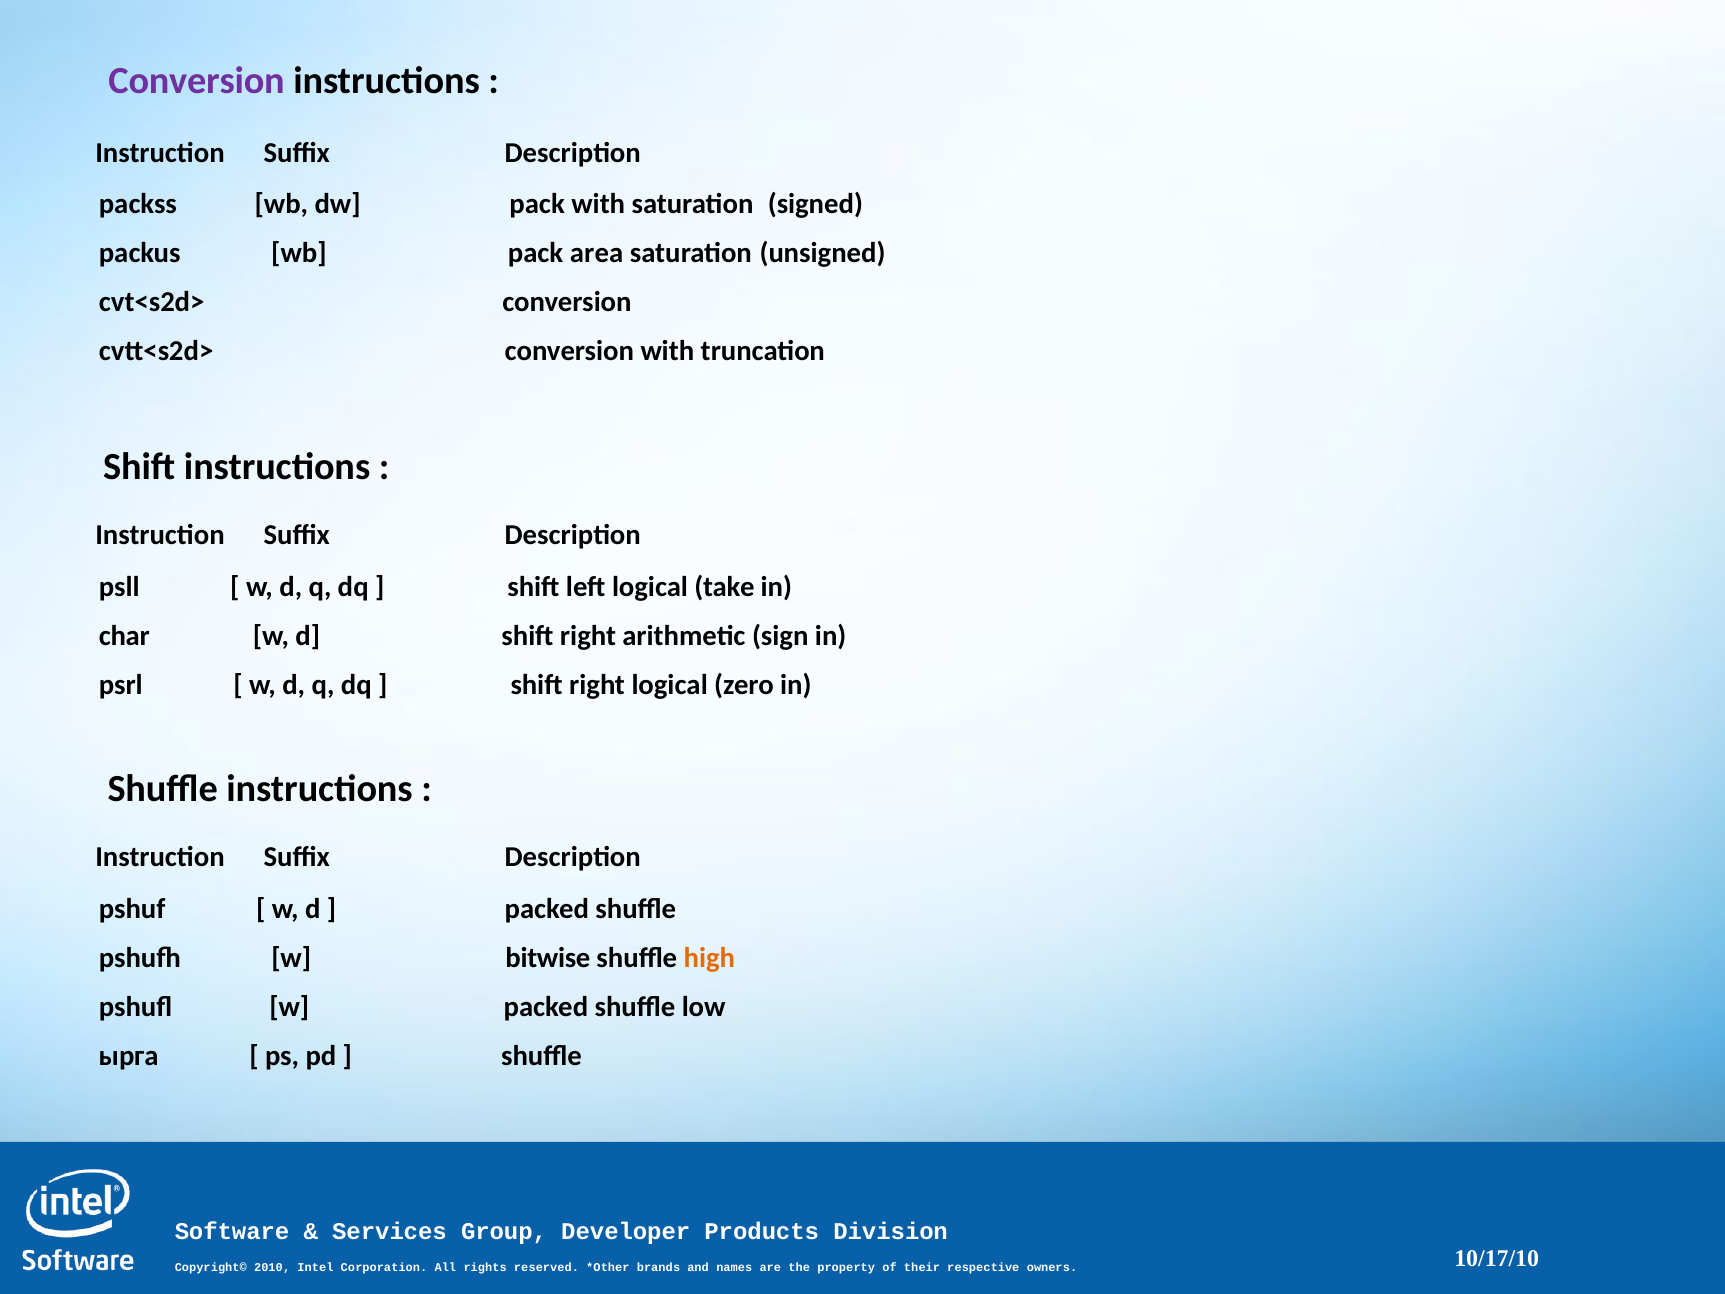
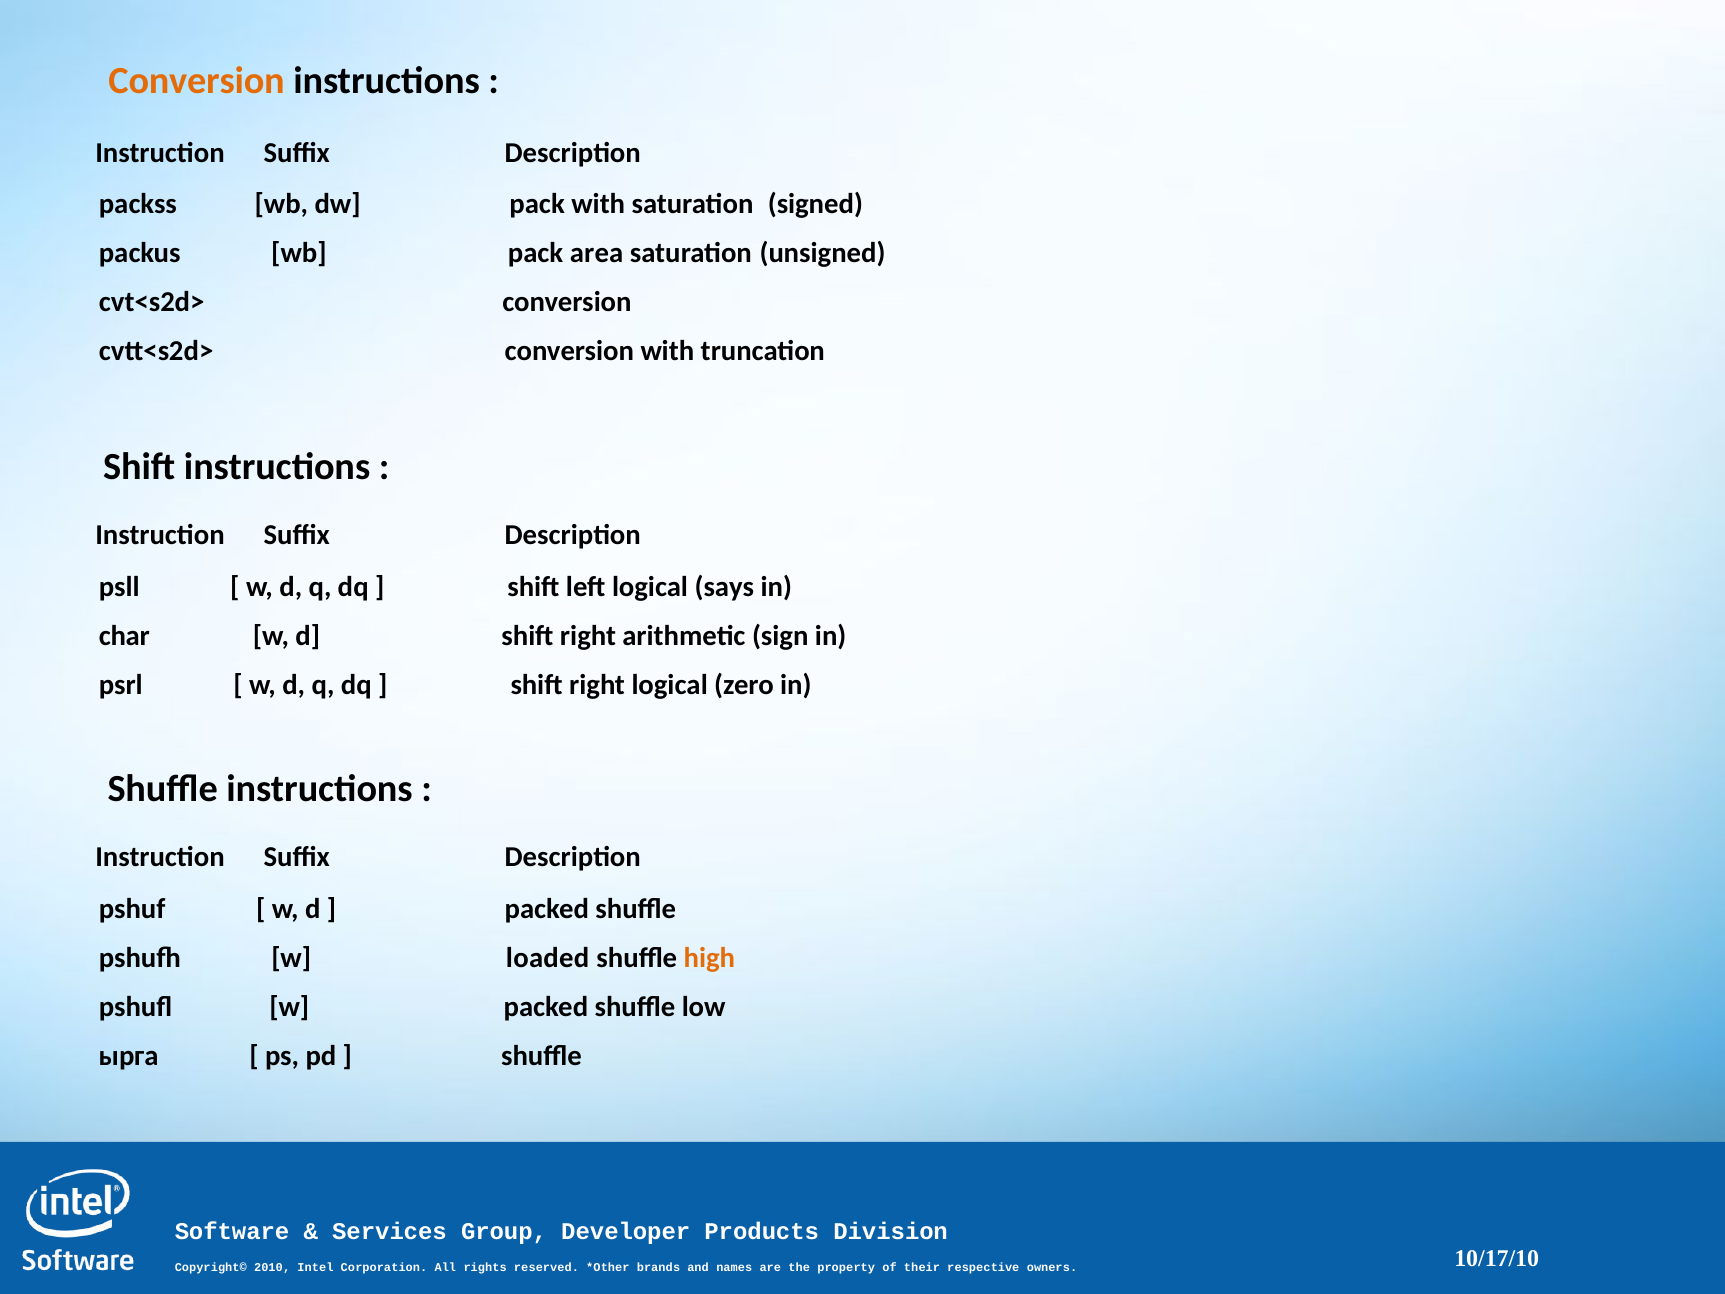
Conversion colour: purple -> orange (197, 81)
take: take -> says (724, 587)
bitwise: bitwise -> loaded (548, 958)
